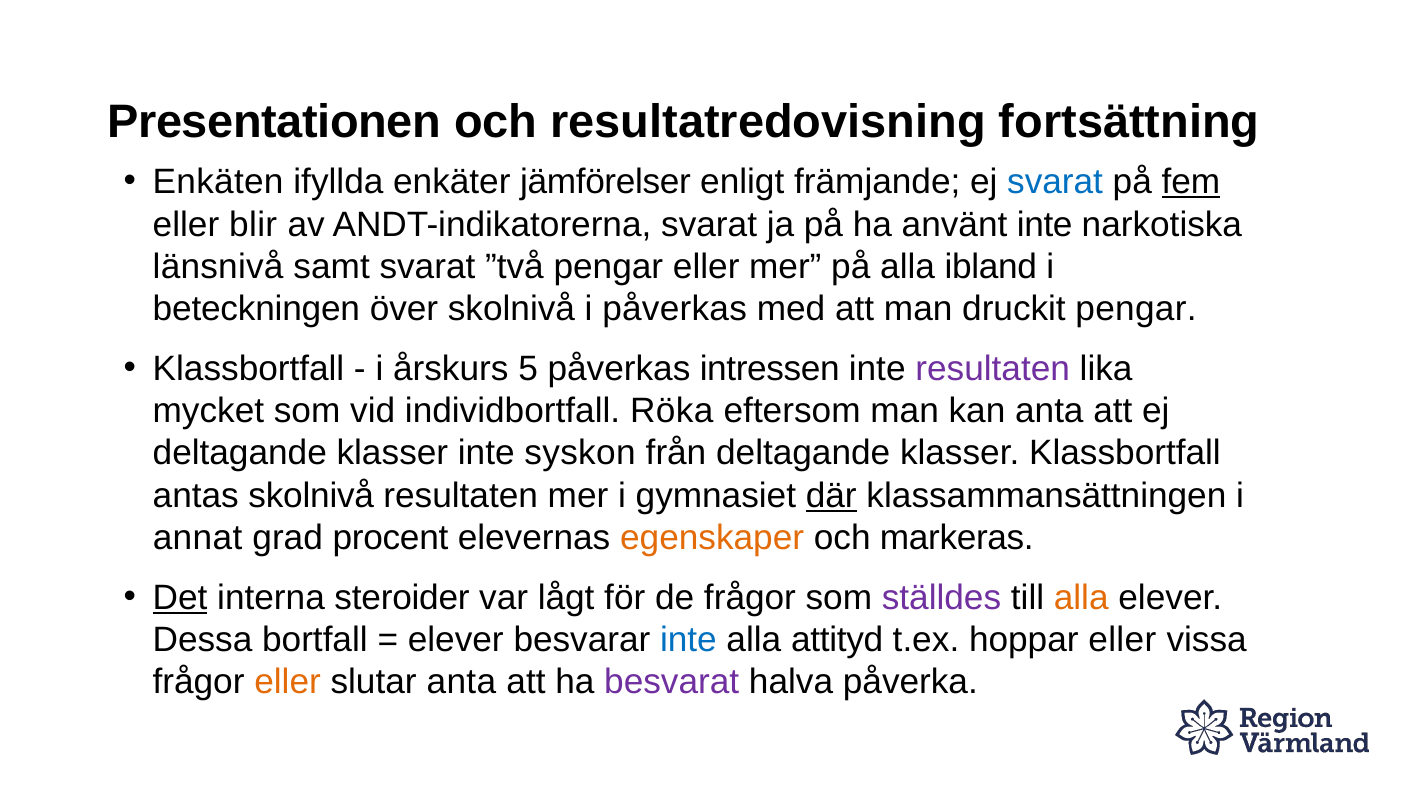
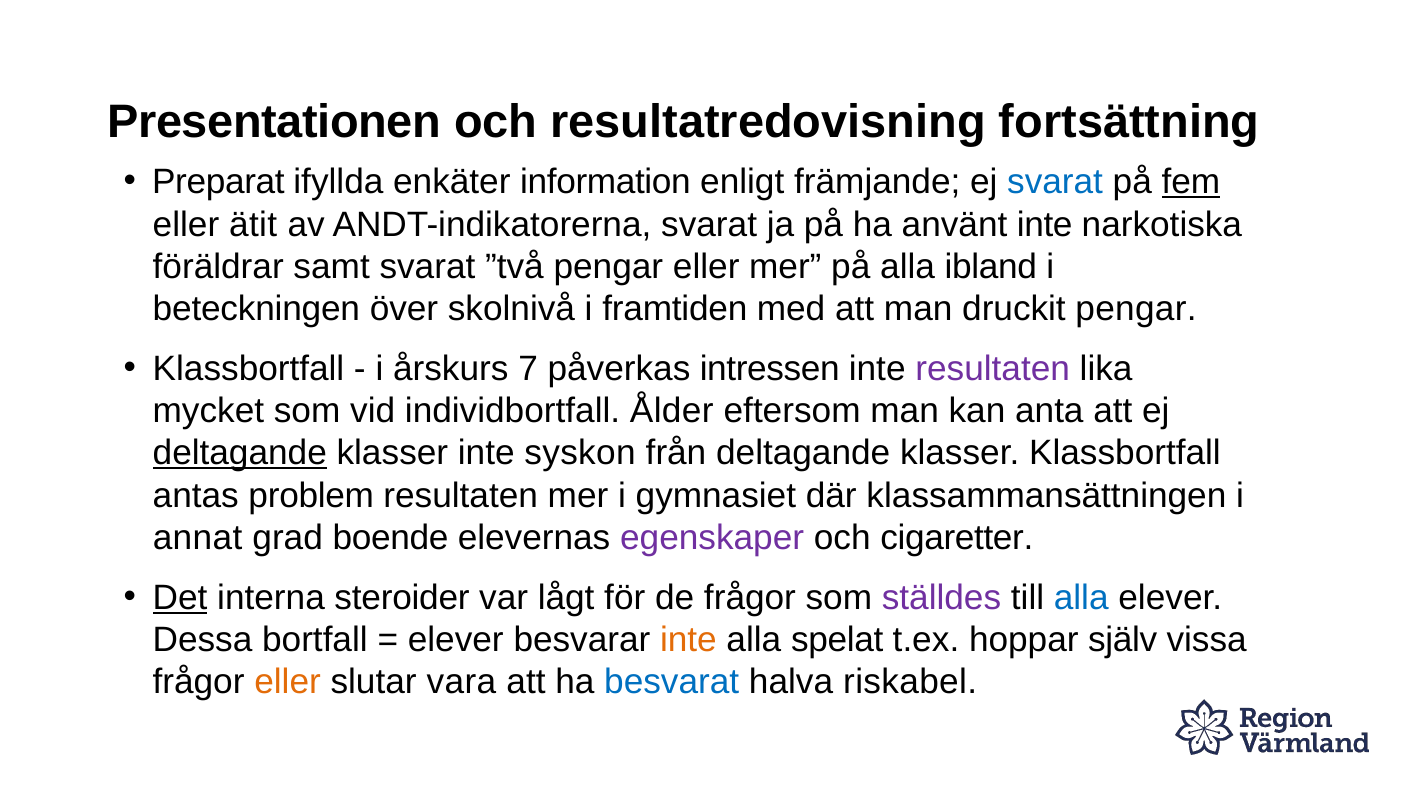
Enkäten: Enkäten -> Preparat (218, 182)
jämförelser: jämförelser -> information (605, 182)
blir: blir -> ätit (253, 224)
länsnivå: länsnivå -> föräldrar (218, 267)
i påverkas: påverkas -> framtiden (675, 309)
5: 5 -> 7 (528, 369)
Röka: Röka -> Ålder (672, 411)
deltagande underline: none -> present (240, 453)
antas skolnivå: skolnivå -> problem (311, 495)
där underline: present -> none (831, 495)
procent: procent -> boende (390, 538)
egenskaper colour: orange -> purple (712, 538)
markeras: markeras -> cigaretter (957, 538)
alla colour: orange -> blue (1081, 598)
inte colour: blue -> orange (688, 640)
attityd: attityd -> spelat (837, 640)
hoppar eller: eller -> själv (1123, 640)
slutar anta: anta -> vara (461, 682)
besvarat colour: purple -> blue (672, 682)
påverka: påverka -> riskabel (910, 682)
